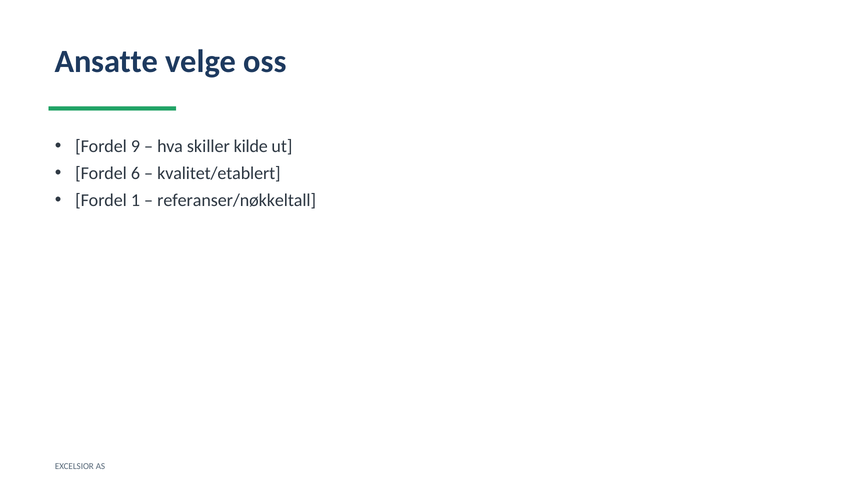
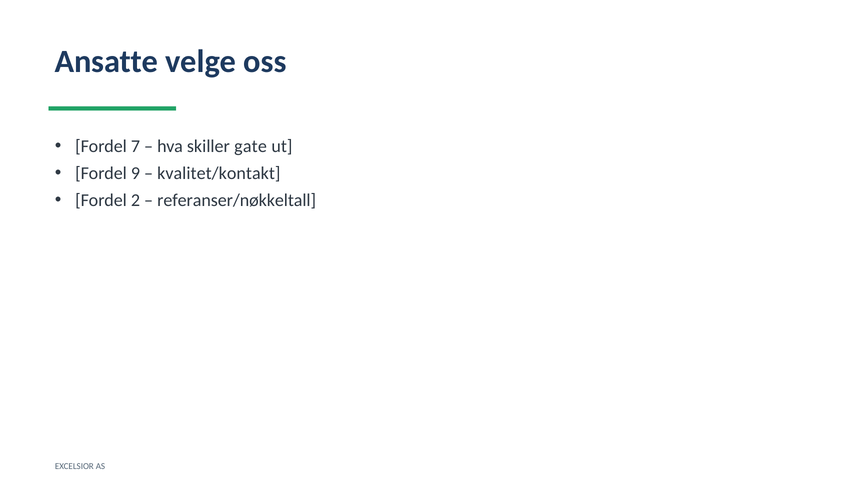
9: 9 -> 7 (135, 146)
kilde: kilde -> gate (251, 146)
6: 6 -> 9 (135, 173)
kvalitet/etablert: kvalitet/etablert -> kvalitet/kontakt (219, 173)
1: 1 -> 2 (135, 200)
